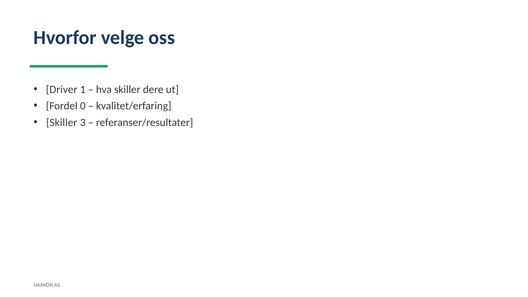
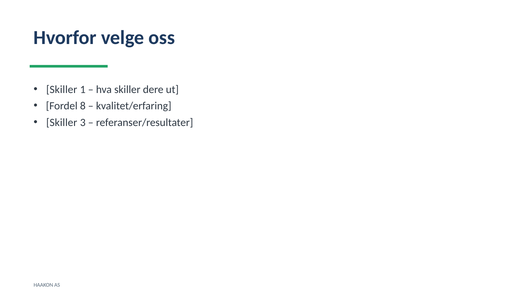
Driver: Driver -> Skiller (62, 89)
0: 0 -> 8 (83, 106)
